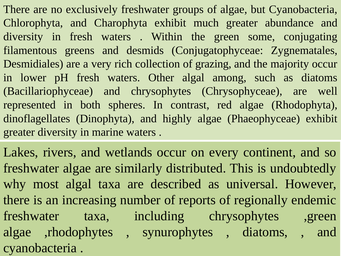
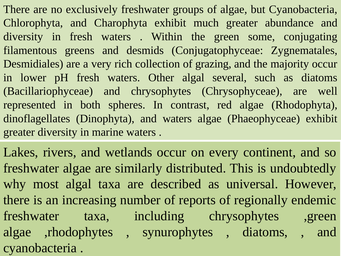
among: among -> several (230, 77)
and highly: highly -> waters (177, 118)
